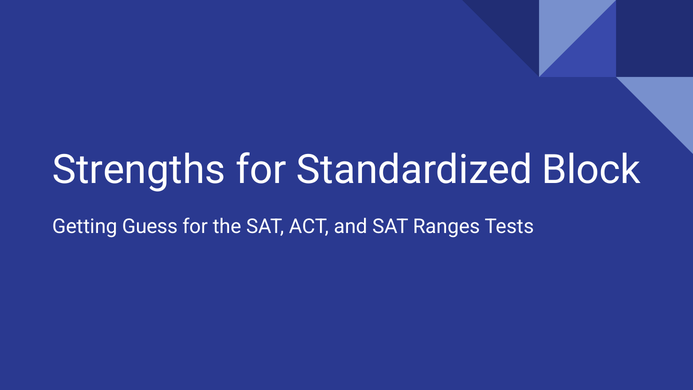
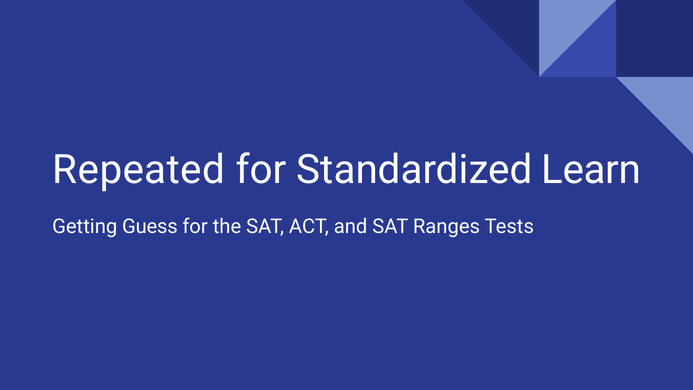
Strengths: Strengths -> Repeated (139, 170)
Block: Block -> Learn (591, 170)
